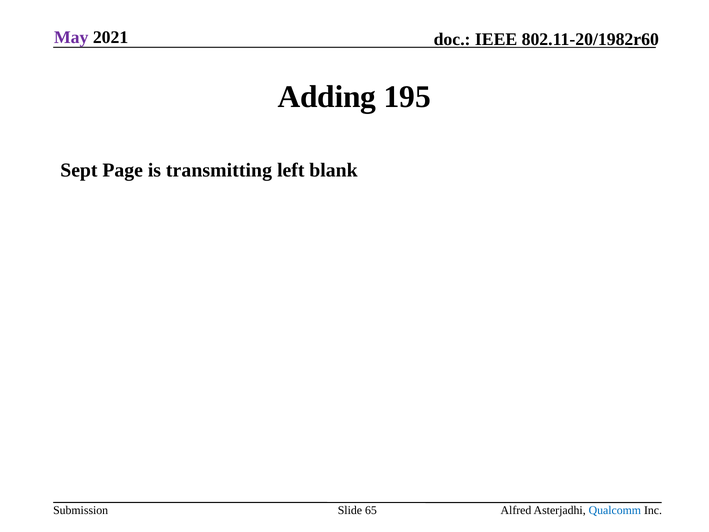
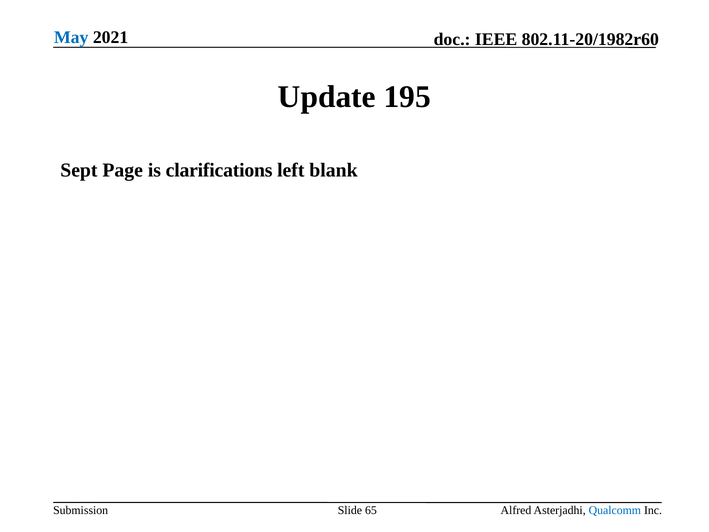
May colour: purple -> blue (71, 38)
Adding: Adding -> Update (327, 97)
transmitting: transmitting -> clarifications (219, 170)
